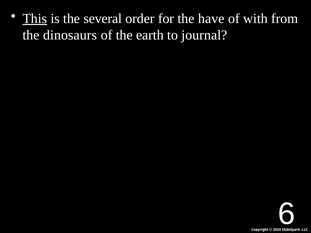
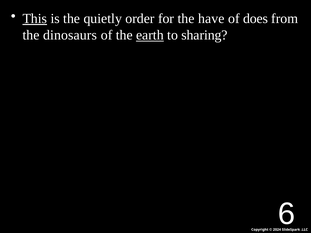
several: several -> quietly (103, 19)
with: with -> does (256, 19)
earth underline: none -> present (150, 35)
journal: journal -> sharing (204, 35)
